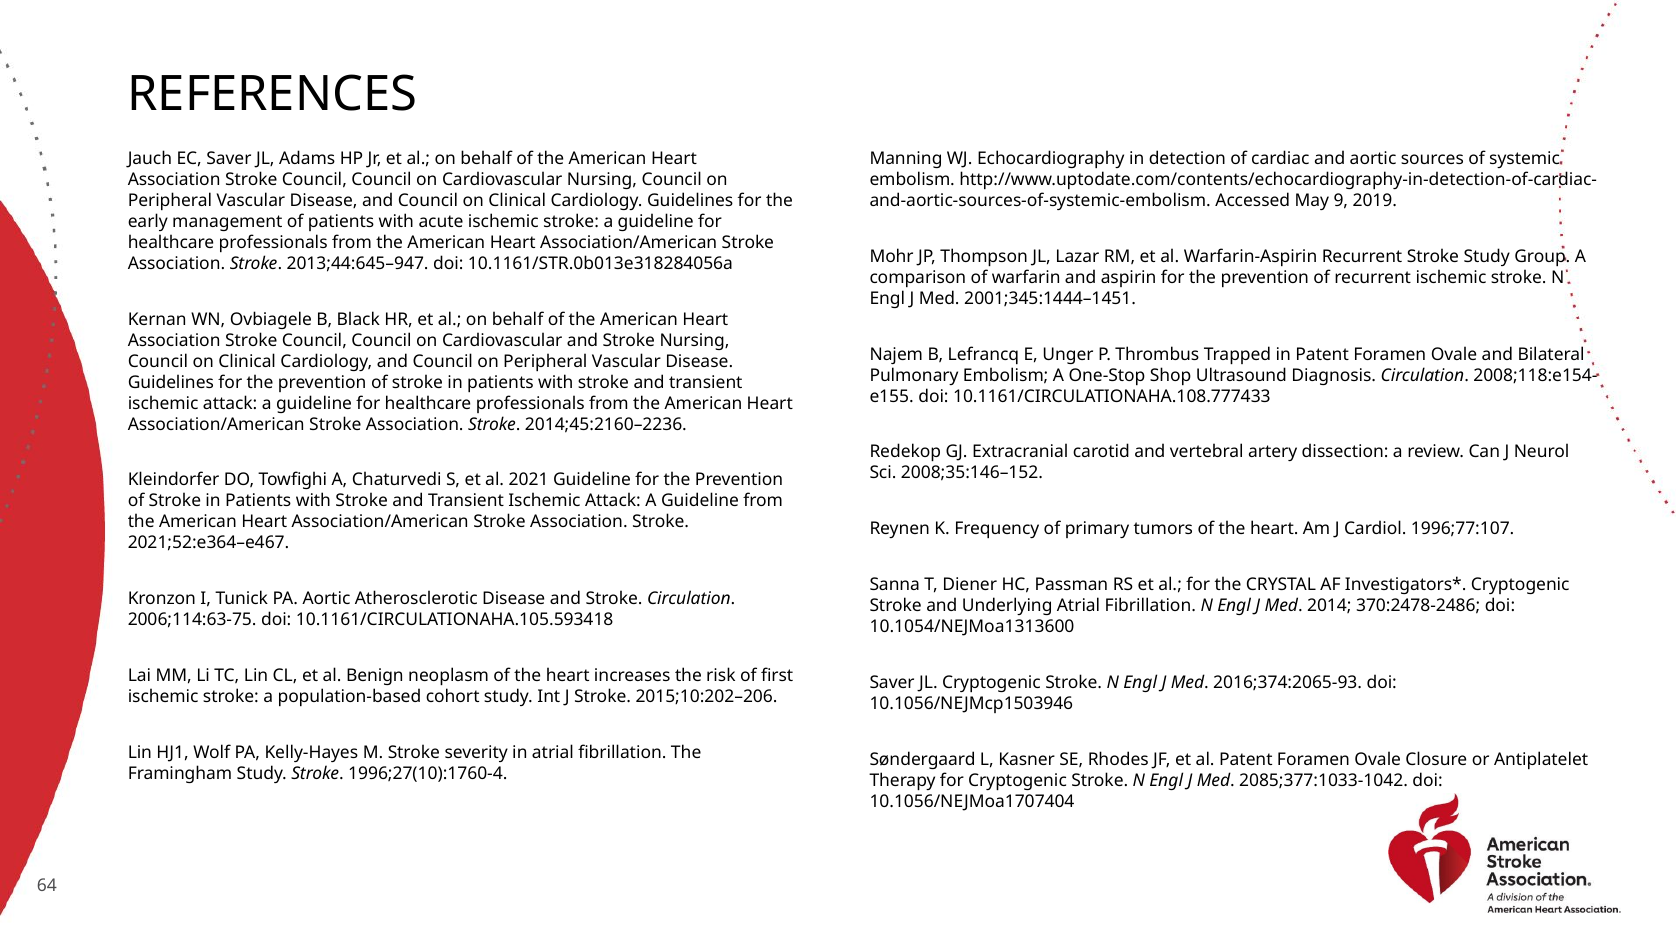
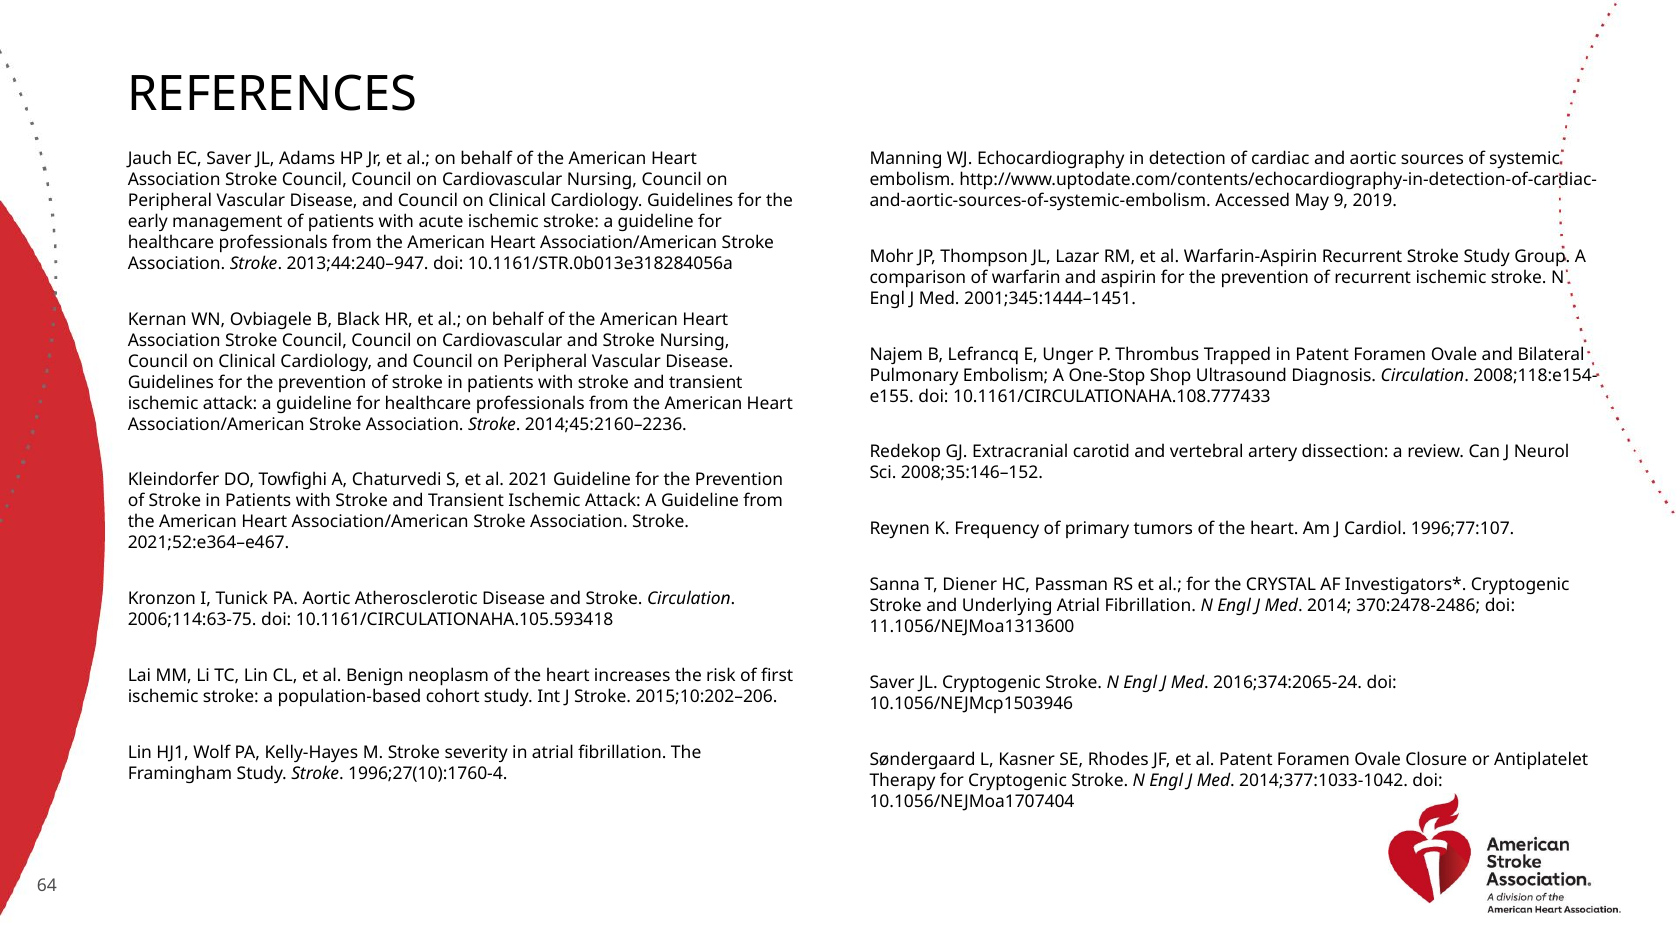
2013;44:645–947: 2013;44:645–947 -> 2013;44:240–947 (358, 263)
10.1054/NEJMoa1313600: 10.1054/NEJMoa1313600 -> 11.1056/NEJMoa1313600 (972, 627)
2016;374:2065-93: 2016;374:2065-93 -> 2016;374:2065-24 (1288, 683)
2085;377:1033-1042: 2085;377:1033-1042 -> 2014;377:1033-1042 (1324, 781)
